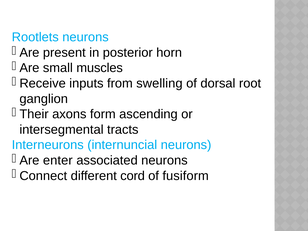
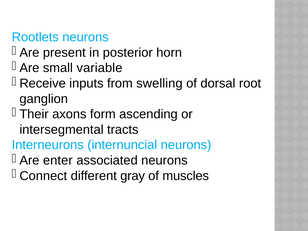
muscles: muscles -> variable (100, 68)
cord: cord -> gray (133, 176)
fusiform: fusiform -> muscles (186, 176)
